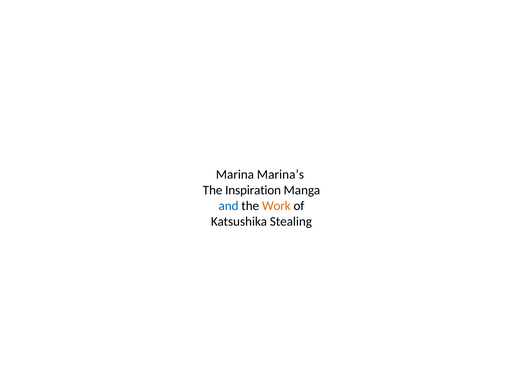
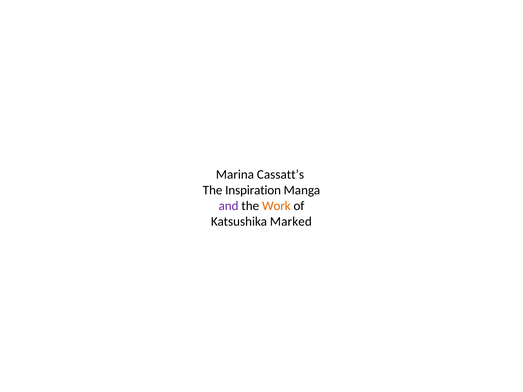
Marina’s: Marina’s -> Cassatt’s (280, 175)
and colour: blue -> purple (229, 206)
Stealing: Stealing -> Marked (291, 222)
